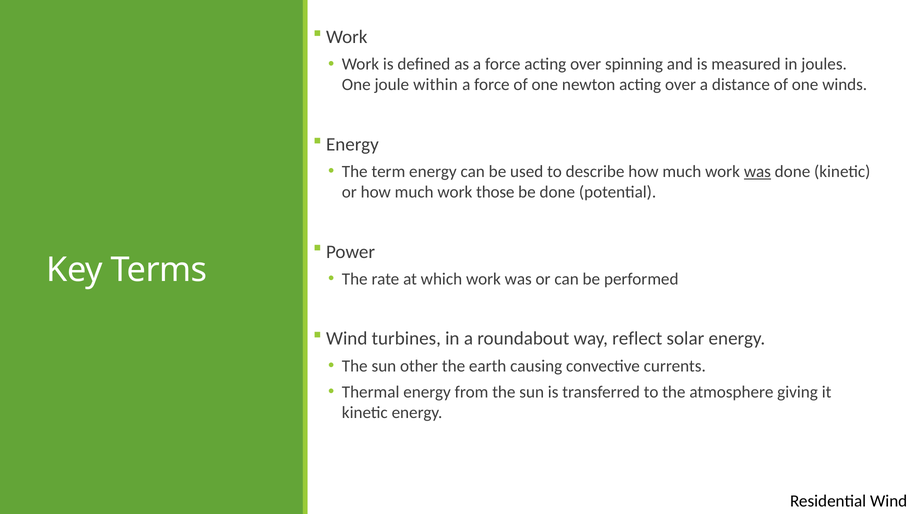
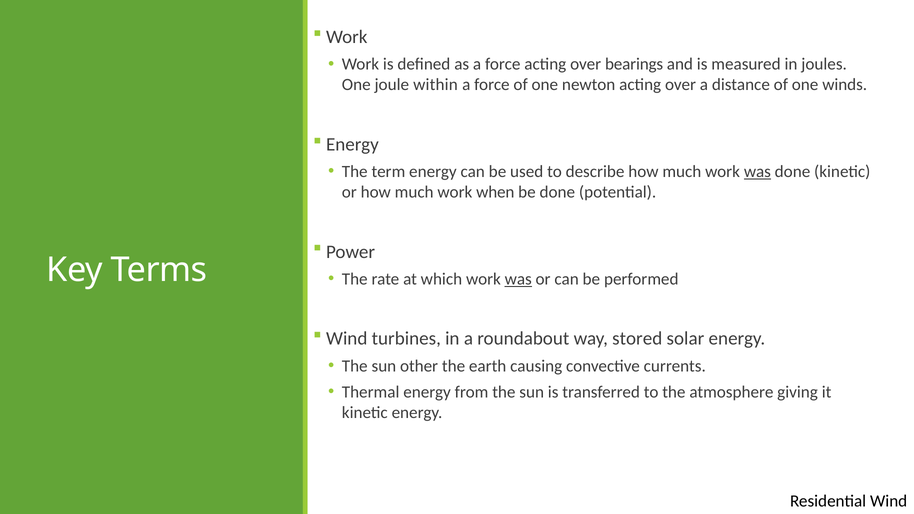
spinning: spinning -> bearings (634, 64)
those: those -> when (495, 192)
was underline: none -> present (518, 279)
reflect: reflect -> stored (637, 339)
